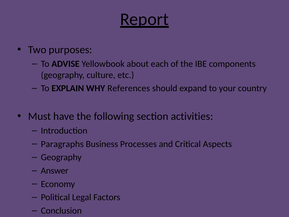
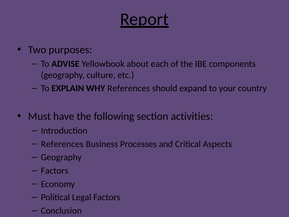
Paragraphs: Paragraphs -> References (62, 144)
Answer: Answer -> Factors (55, 170)
